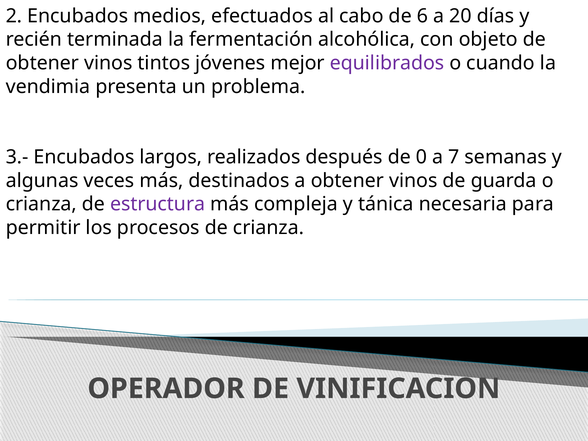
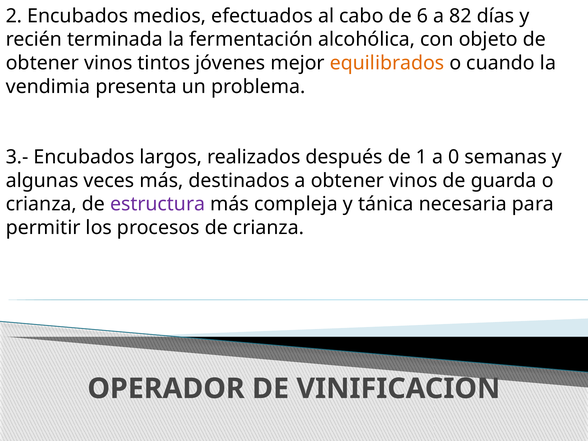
20: 20 -> 82 (460, 16)
equilibrados colour: purple -> orange (387, 63)
0: 0 -> 1 (422, 157)
7: 7 -> 0 (454, 157)
